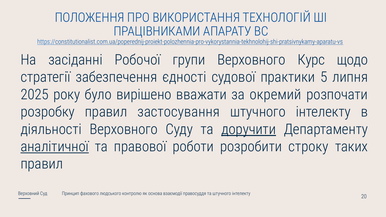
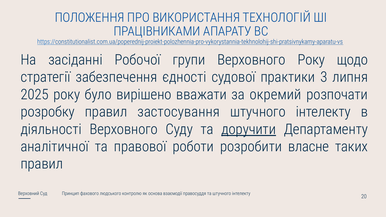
Верховного Курс: Курс -> Року (311, 60)
5: 5 -> 3 (324, 77)
аналітичної underline: present -> none (55, 147)
строку: строку -> власне (309, 147)
